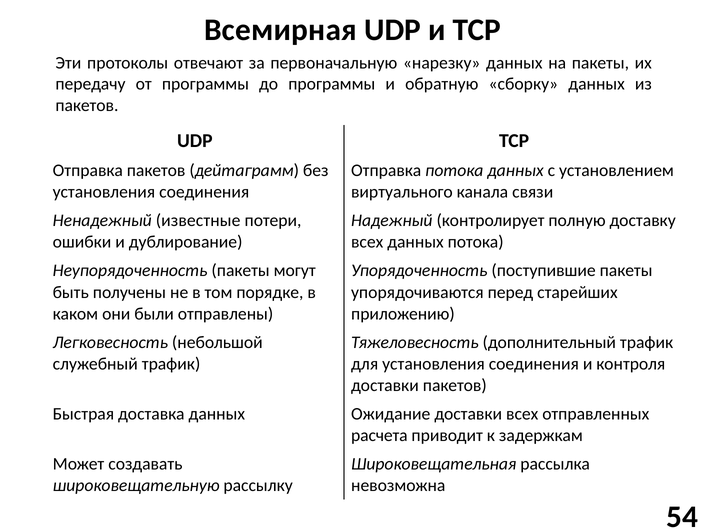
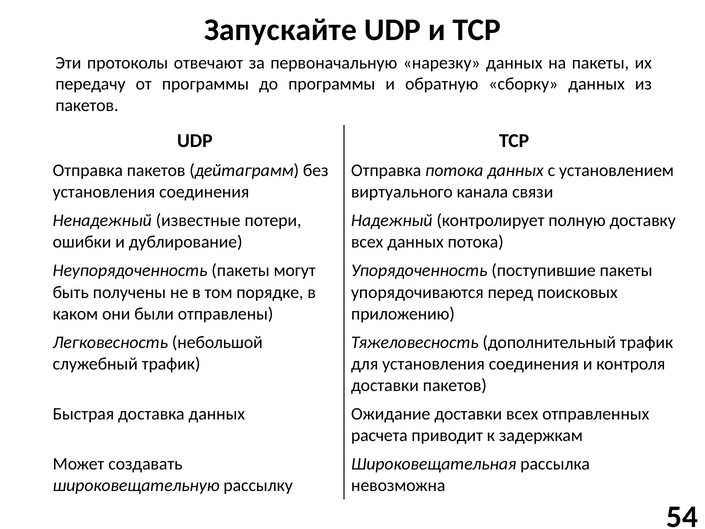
Всемирная: Всемирная -> Запускайте (281, 30)
старейших: старейших -> поисковых (577, 292)
